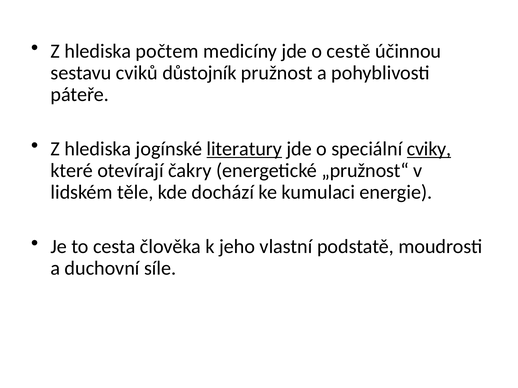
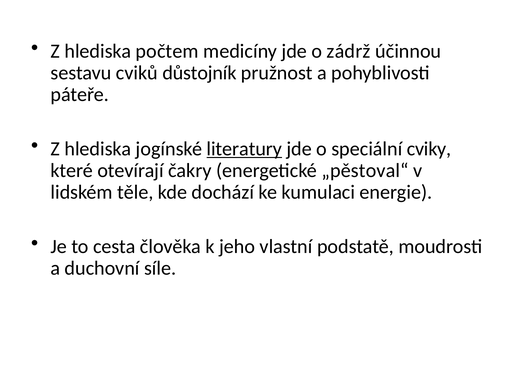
cestě: cestě -> zádrž (349, 51)
cviky underline: present -> none (429, 149)
„pružnost“: „pružnost“ -> „pěstoval“ (365, 171)
